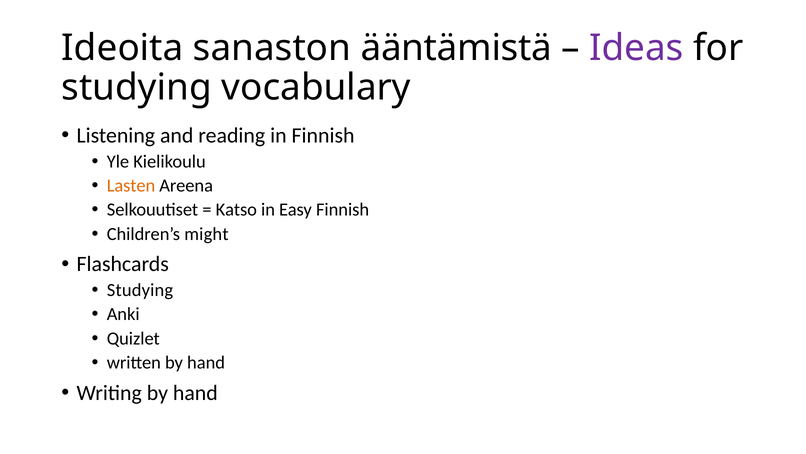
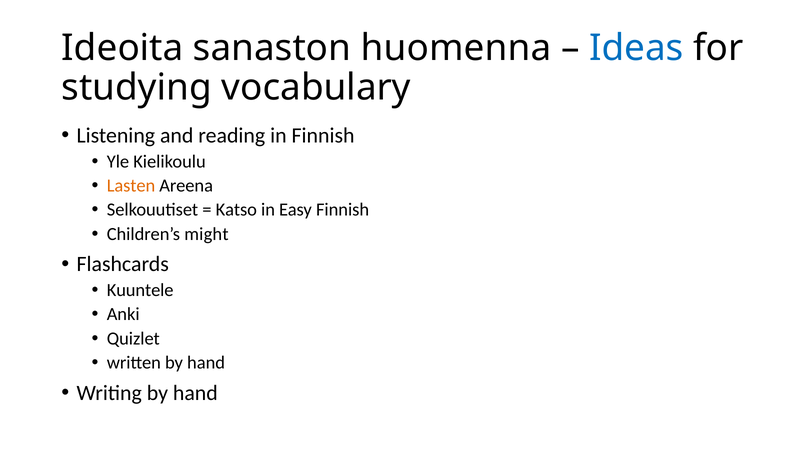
ääntämistä: ääntämistä -> huomenna (456, 48)
Ideas colour: purple -> blue (636, 48)
Studying: Studying -> Kuuntele (140, 290)
